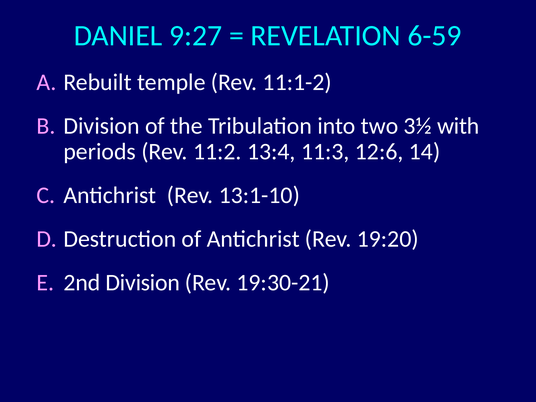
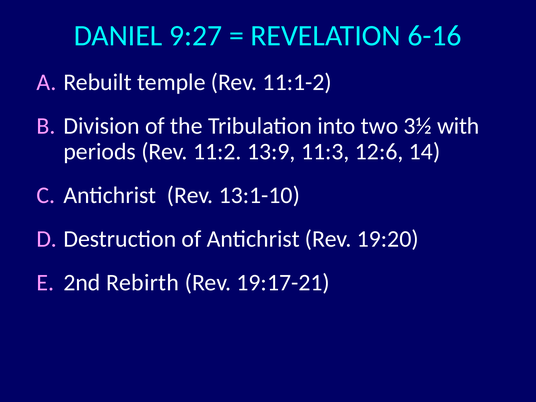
6-59: 6-59 -> 6-16 (435, 36)
13:4: 13:4 -> 13:9 (271, 152)
2nd Division: Division -> Rebirth (143, 283)
19:30-21: 19:30-21 -> 19:17-21 (283, 283)
